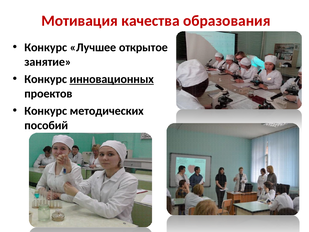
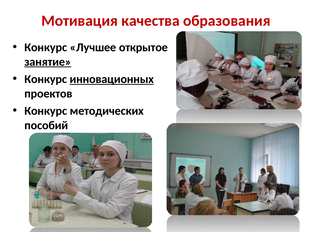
занятие underline: none -> present (48, 62)
